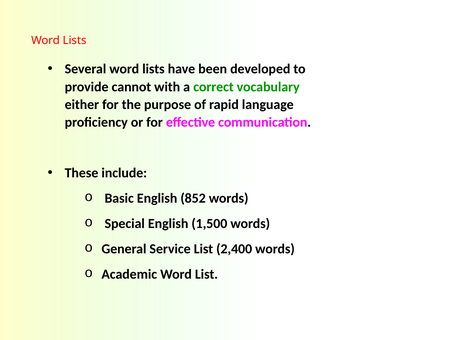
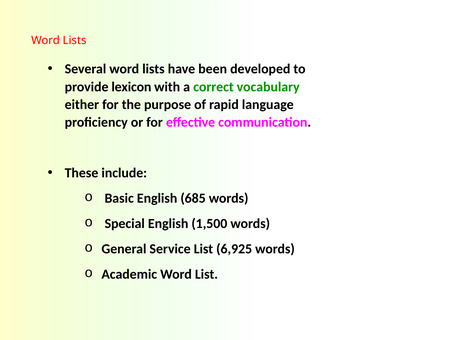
cannot: cannot -> lexicon (131, 87)
852: 852 -> 685 (193, 198)
2,400: 2,400 -> 6,925 (234, 249)
